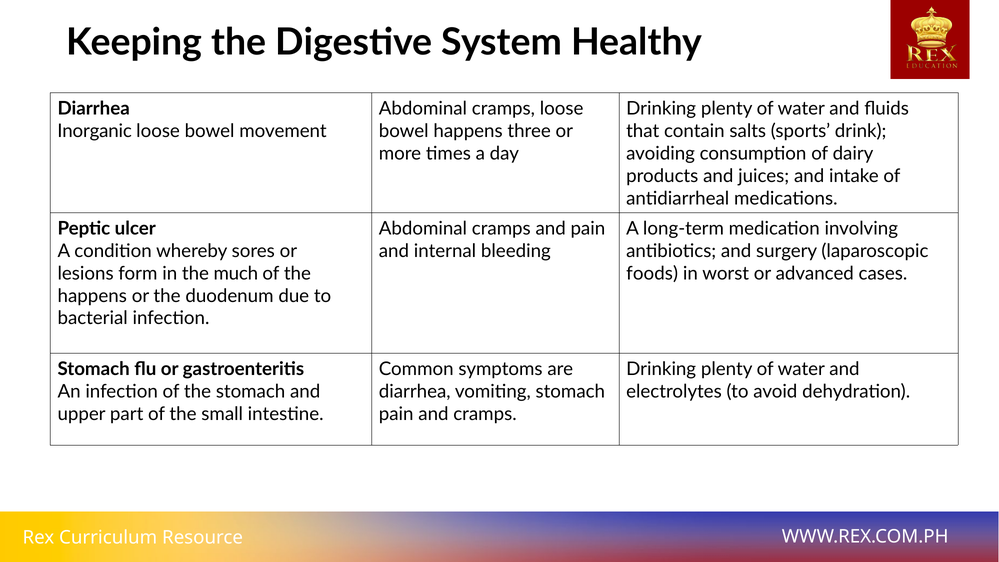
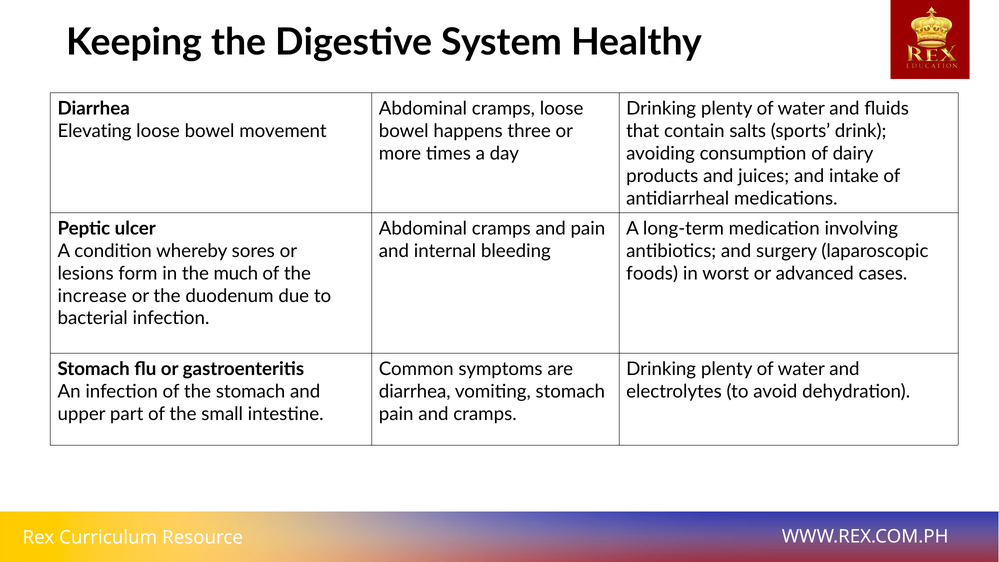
Inorganic: Inorganic -> Elevating (95, 131)
happens: happens -> increase (92, 296)
